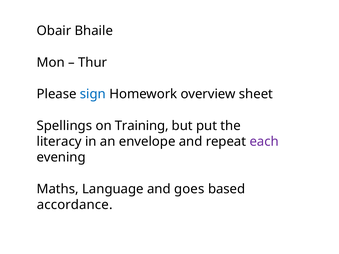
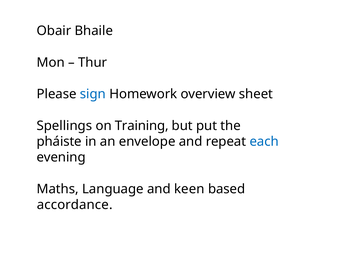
literacy: literacy -> pháiste (59, 142)
each colour: purple -> blue (264, 142)
goes: goes -> keen (189, 189)
